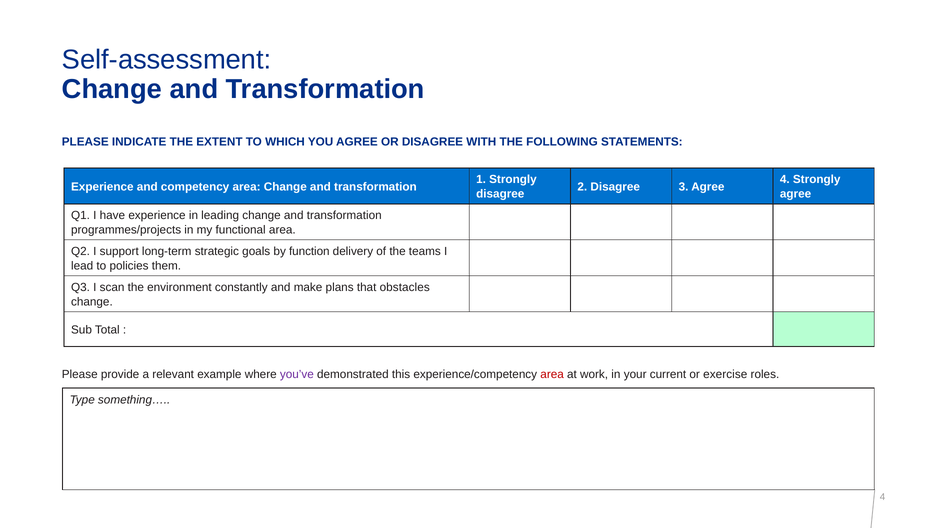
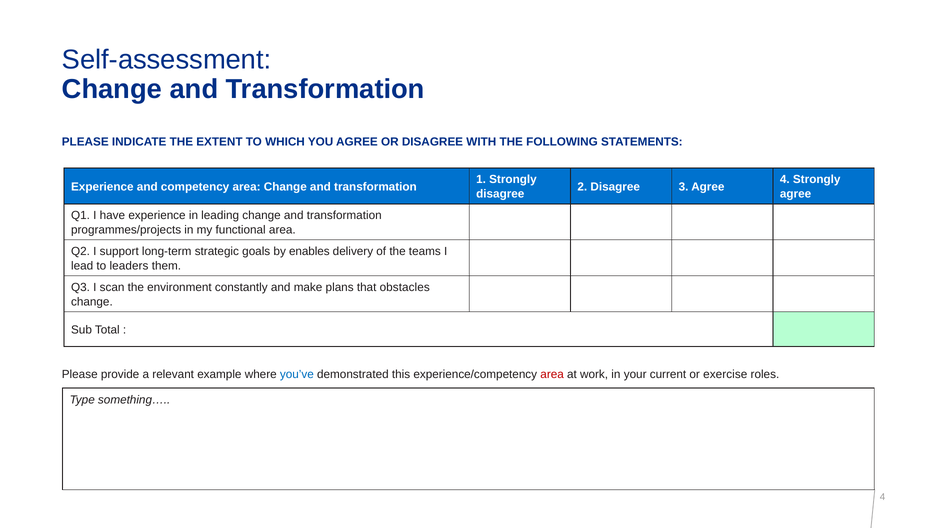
function: function -> enables (309, 252)
policies: policies -> leaders (129, 266)
you’ve colour: purple -> blue (297, 375)
